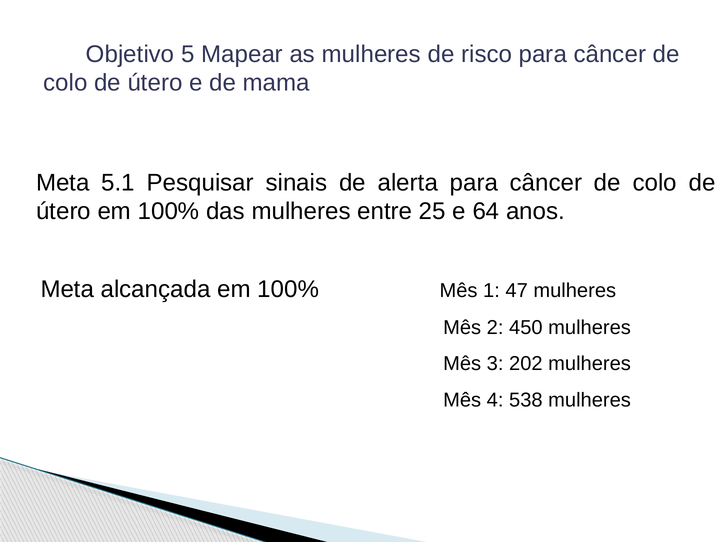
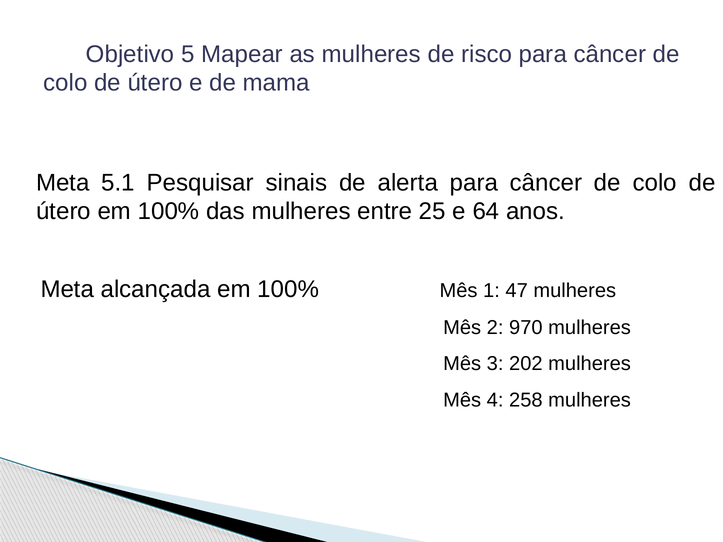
450: 450 -> 970 (526, 328)
538: 538 -> 258 (526, 400)
